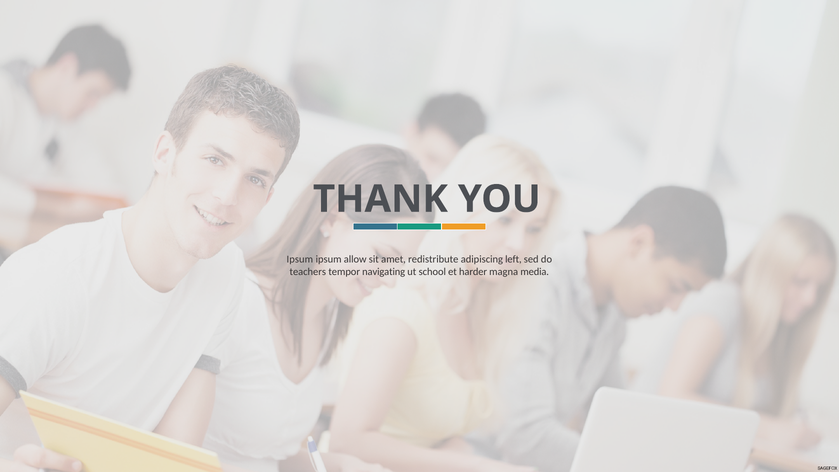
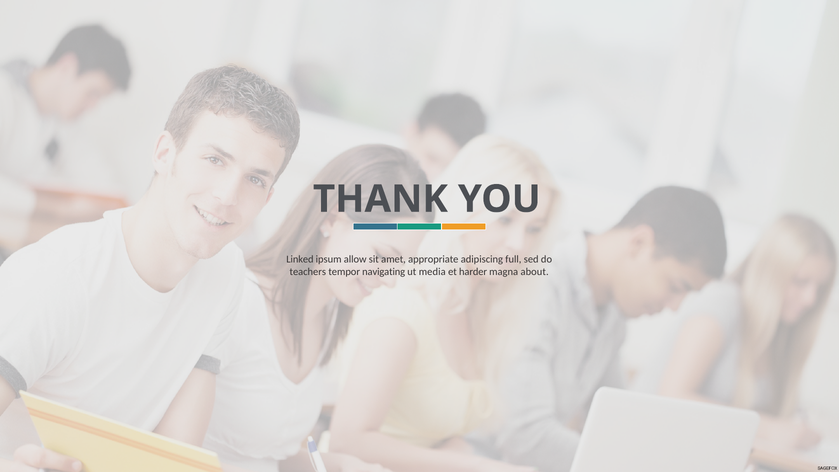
Ipsum: Ipsum -> Linked (300, 259)
redistribute: redistribute -> appropriate (433, 259)
left: left -> full (513, 259)
school: school -> media (432, 272)
media: media -> about (535, 272)
